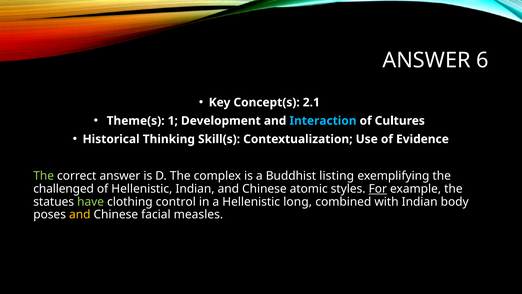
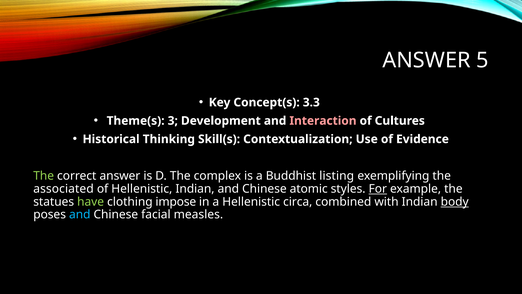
6: 6 -> 5 (483, 60)
2.1: 2.1 -> 3.3 (311, 102)
1: 1 -> 3 (173, 121)
Interaction colour: light blue -> pink (323, 121)
challenged: challenged -> associated (63, 189)
control: control -> impose (176, 201)
long: long -> circa (298, 201)
body underline: none -> present (455, 201)
and colour: yellow -> light blue (80, 214)
